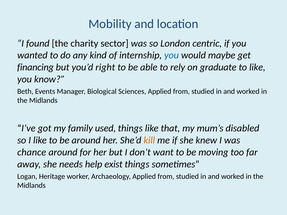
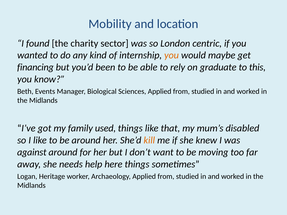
you colour: blue -> orange (172, 55)
right: right -> been (105, 67)
to like: like -> this (257, 67)
chance: chance -> against (32, 152)
exist: exist -> here (113, 164)
